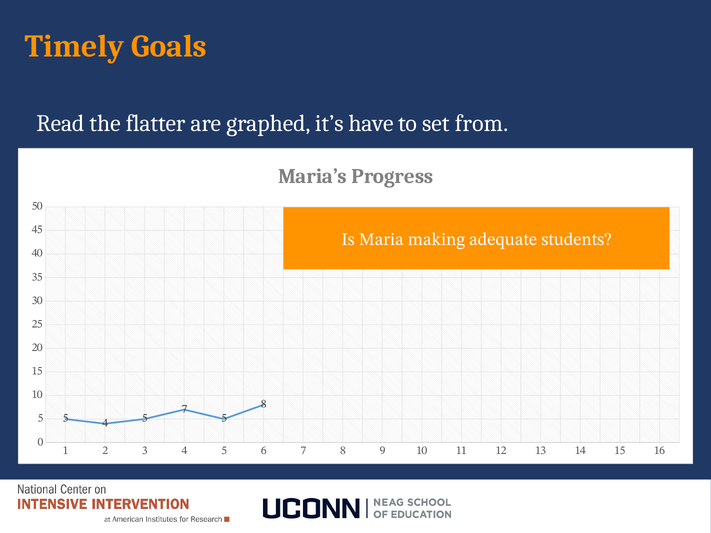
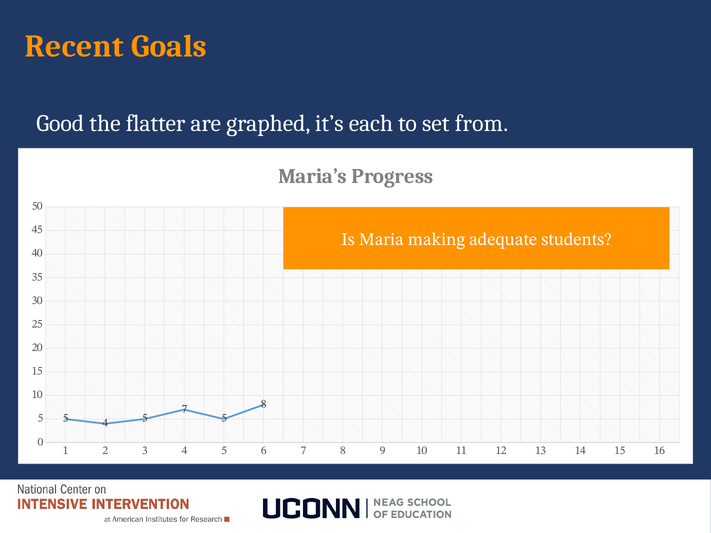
Timely: Timely -> Recent (74, 46)
Read: Read -> Good (60, 123)
have: have -> each (371, 123)
